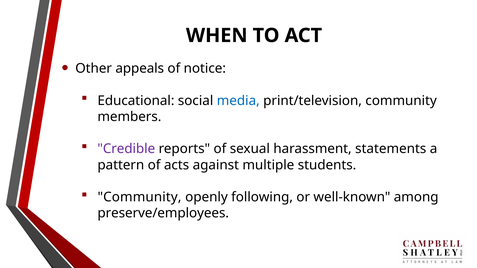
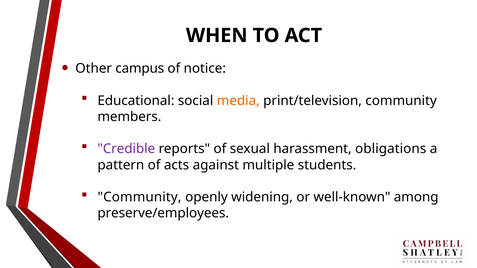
appeals: appeals -> campus (140, 68)
media colour: blue -> orange (238, 101)
statements: statements -> obligations (391, 149)
following: following -> widening (262, 197)
